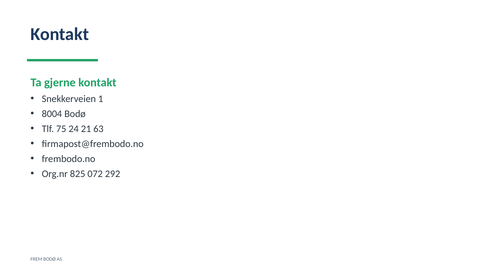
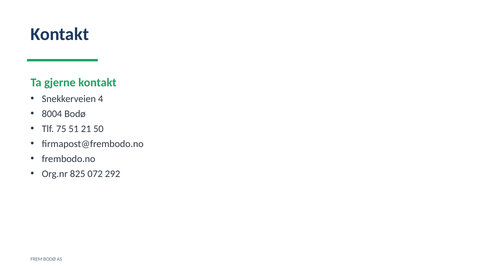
1: 1 -> 4 (101, 99)
24: 24 -> 51 (74, 129)
63: 63 -> 50 (98, 129)
